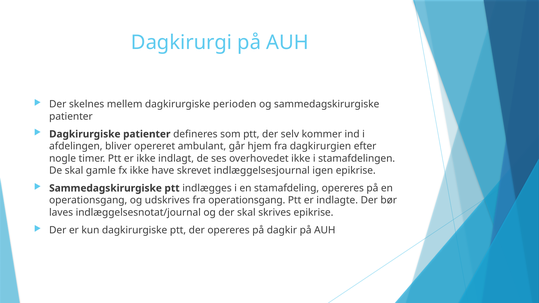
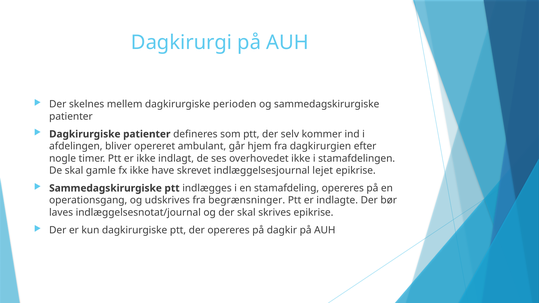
igen: igen -> lejet (323, 171)
fra operationsgang: operationsgang -> begrænsninger (247, 200)
